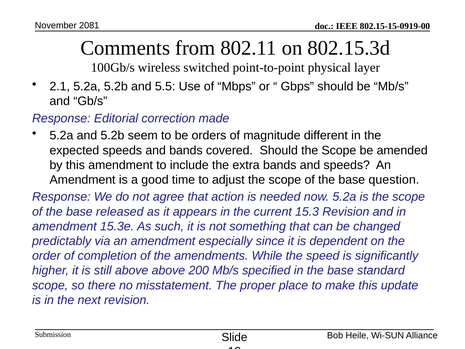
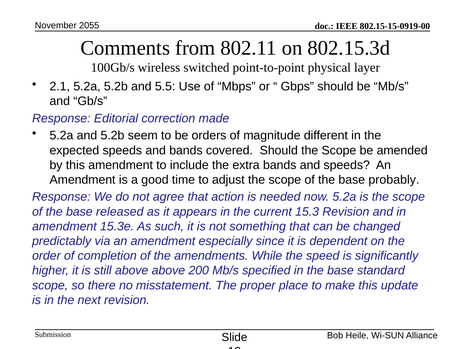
2081: 2081 -> 2055 (89, 25)
question: question -> probably (394, 180)
